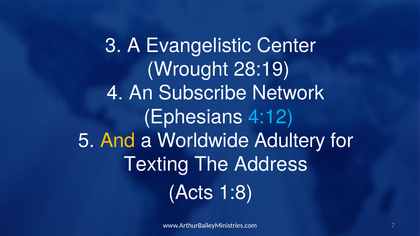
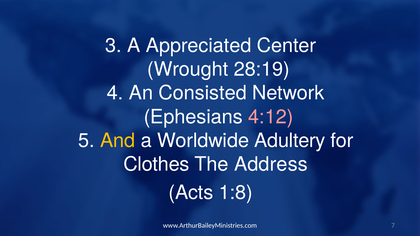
Evangelistic: Evangelistic -> Appreciated (199, 46)
Subscribe: Subscribe -> Consisted (203, 93)
4:12 colour: light blue -> pink (271, 117)
Texting: Texting -> Clothes (156, 165)
